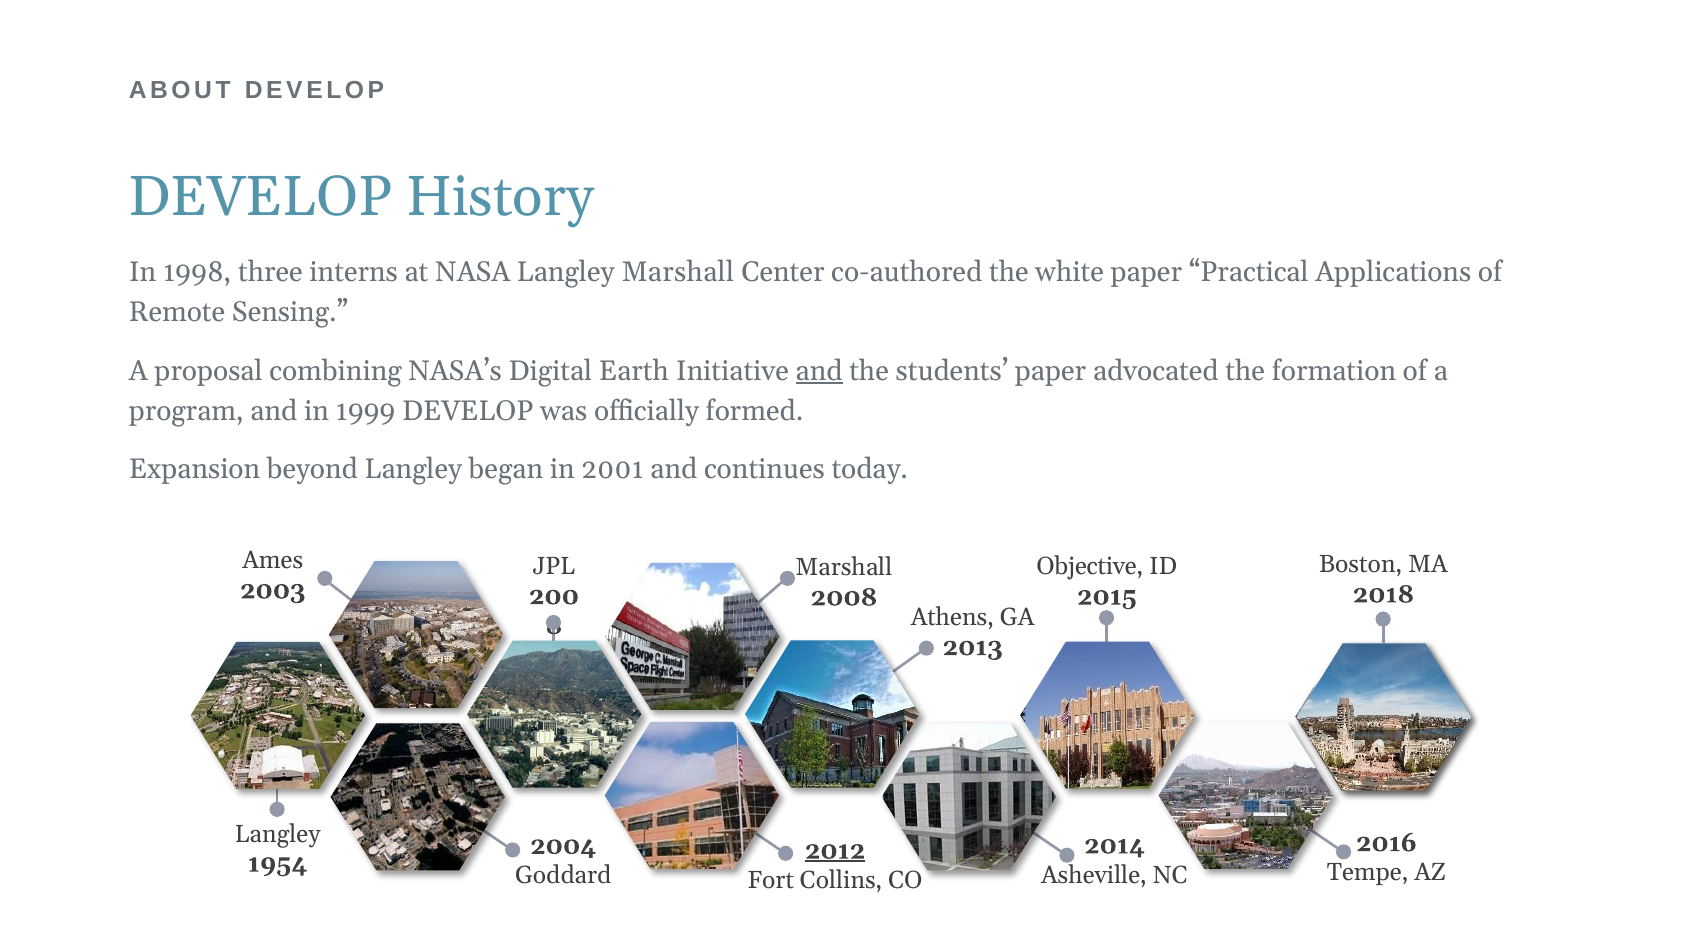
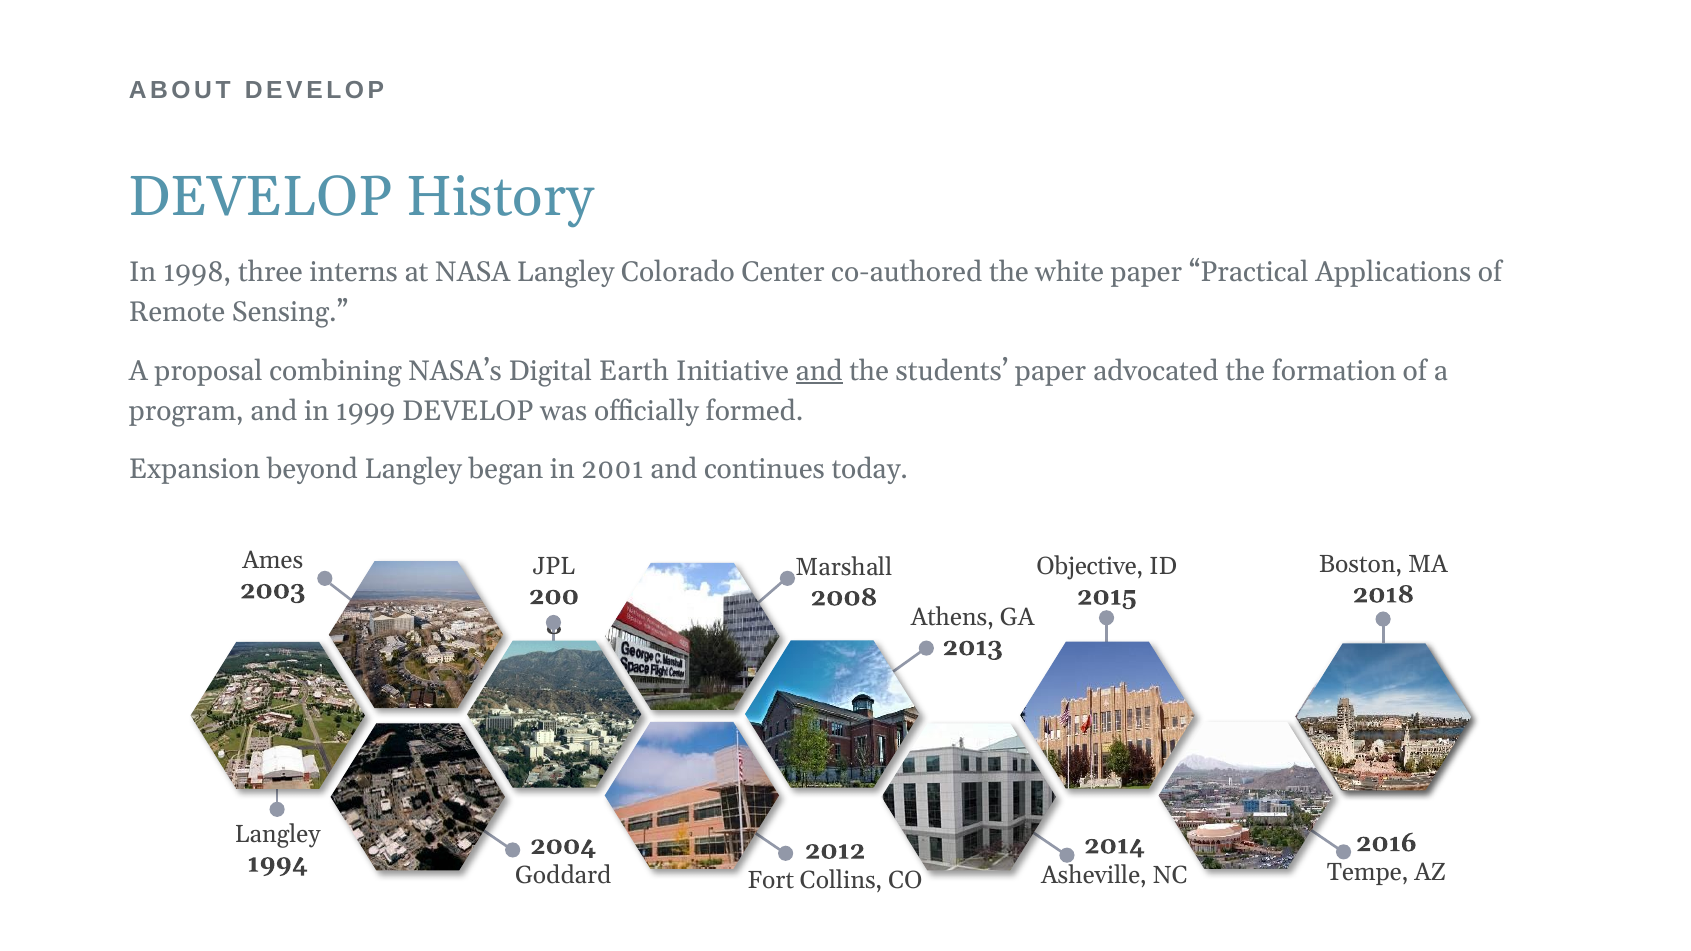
Langley Marshall: Marshall -> Colorado (678, 272)
2012 underline: present -> none (835, 851)
1954: 1954 -> 1994 (278, 864)
